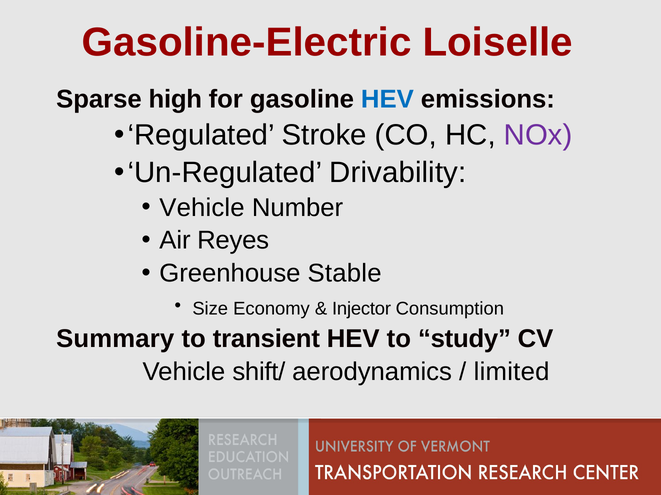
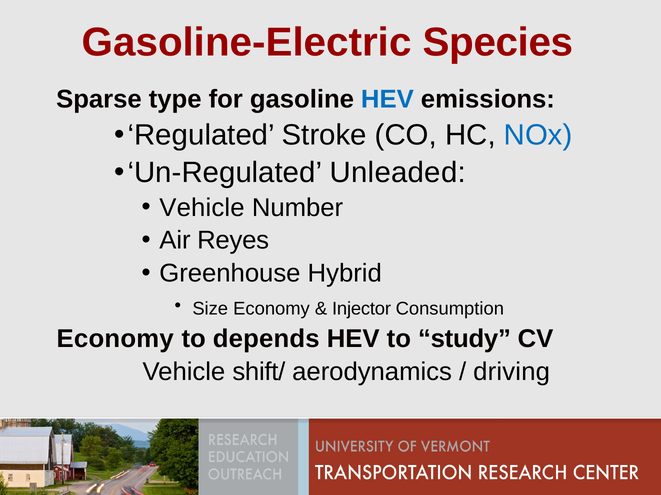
Loiselle: Loiselle -> Species (498, 42)
high: high -> type (175, 100)
NOx colour: purple -> blue (538, 135)
Drivability: Drivability -> Unleaded (398, 173)
Stable: Stable -> Hybrid (345, 274)
Summary: Summary -> Economy (115, 340)
transient: transient -> depends (266, 340)
limited: limited -> driving (512, 372)
